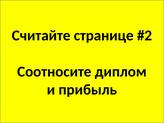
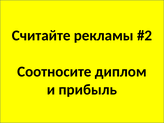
странице: странице -> рекламы (104, 35)
